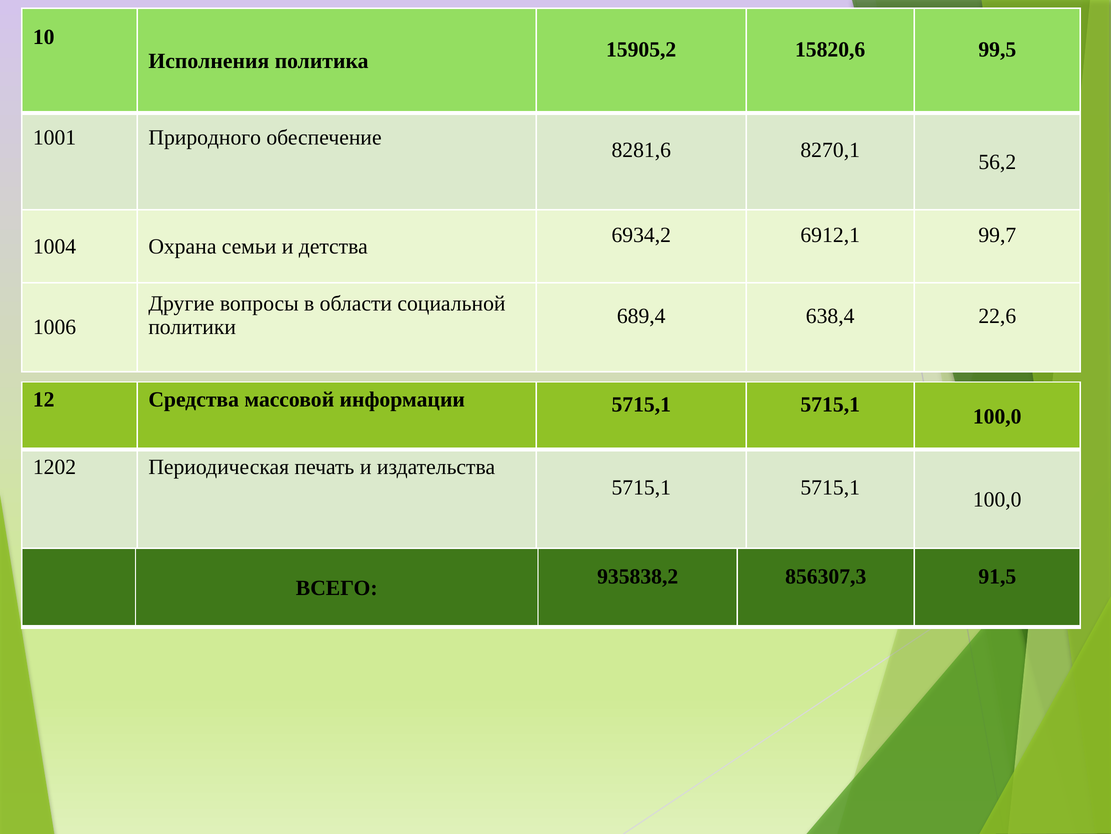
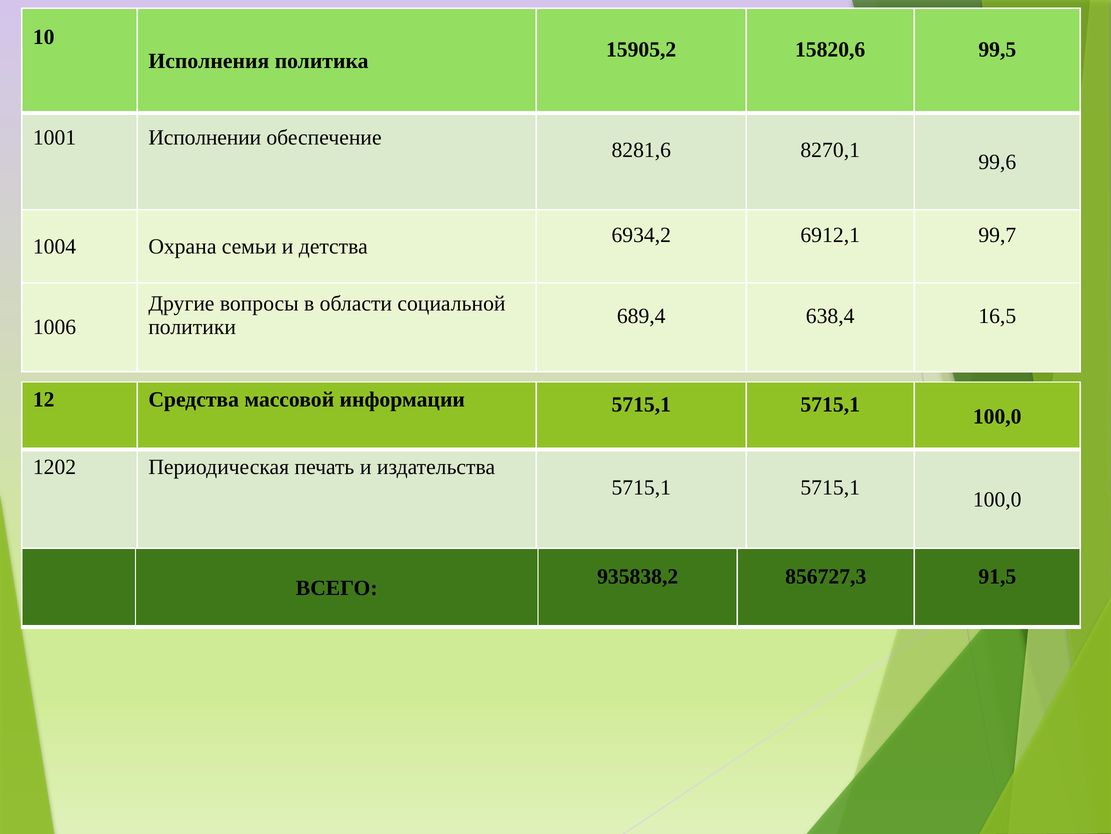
Природного: Природного -> Исполнении (205, 138)
56,2: 56,2 -> 99,6 (997, 162)
22,6: 22,6 -> 16,5 (997, 316)
856307,3: 856307,3 -> 856727,3 (826, 576)
